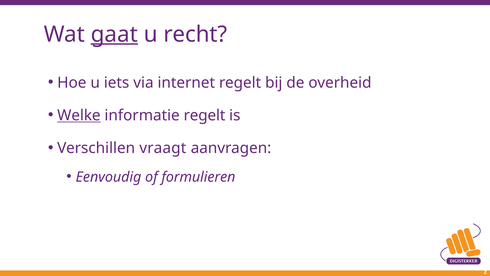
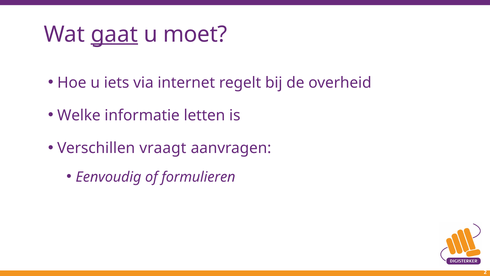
recht: recht -> moet (195, 34)
Welke underline: present -> none (79, 115)
informatie regelt: regelt -> letten (204, 115)
